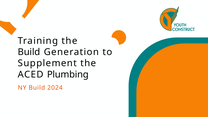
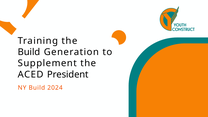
Plumbing: Plumbing -> President (68, 74)
